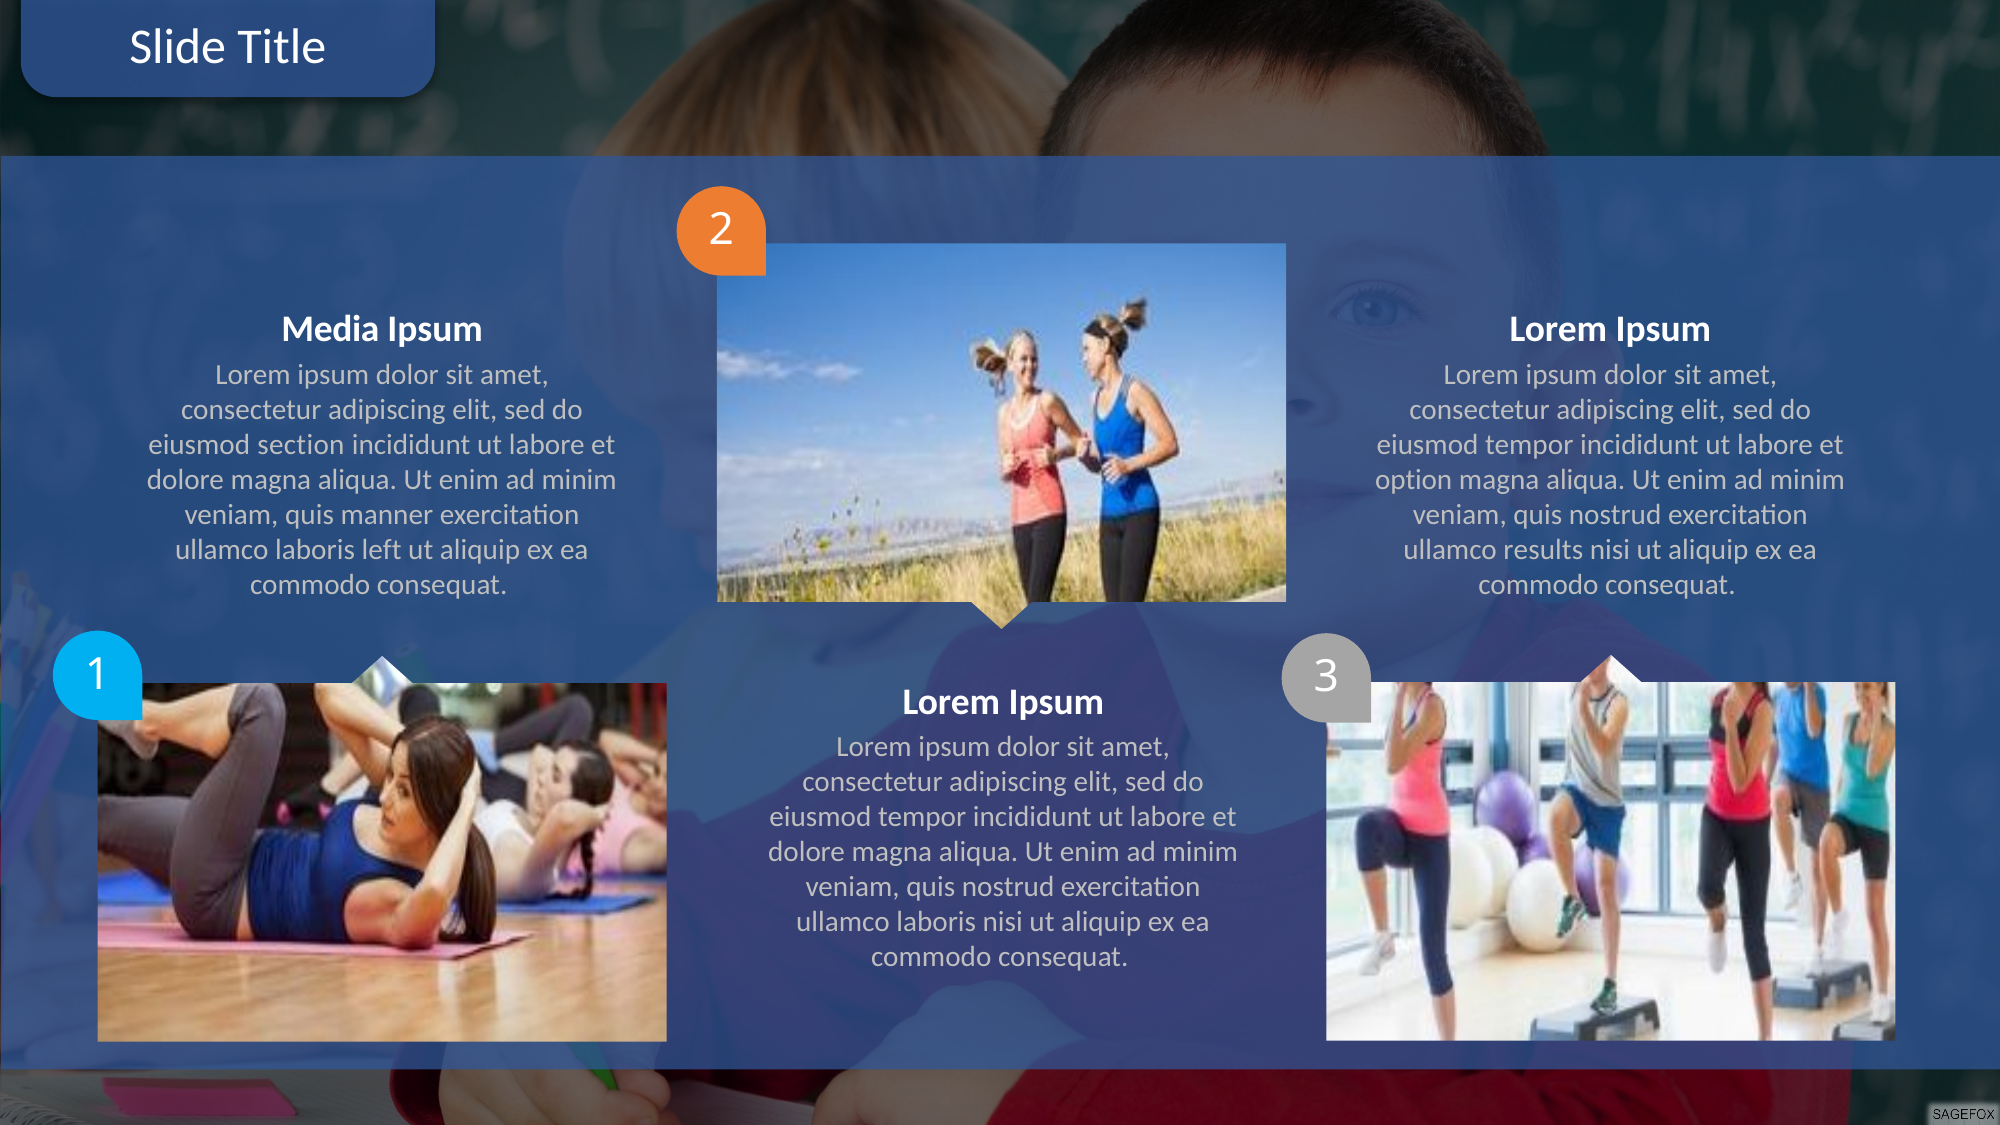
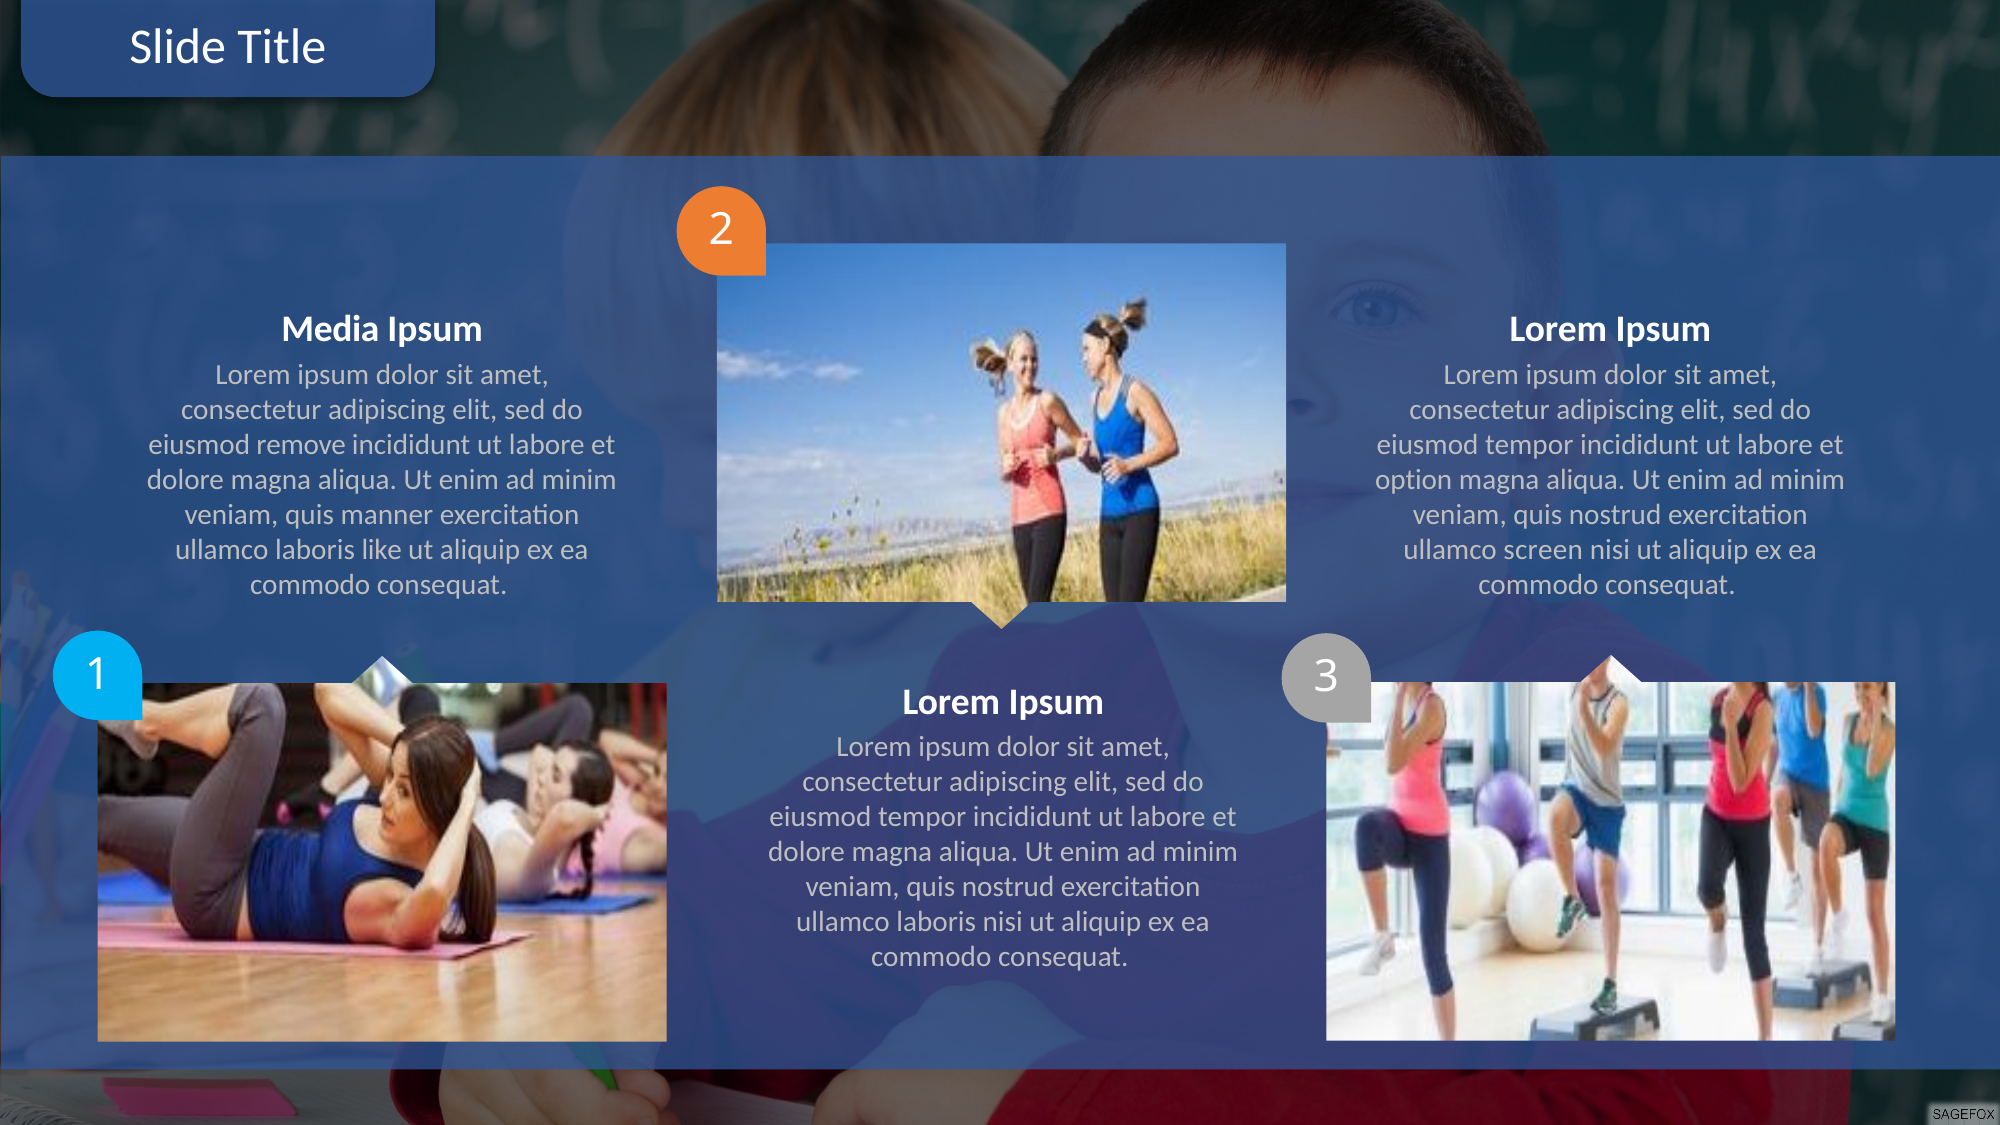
section: section -> remove (301, 445)
left: left -> like (382, 550)
results: results -> screen (1543, 550)
